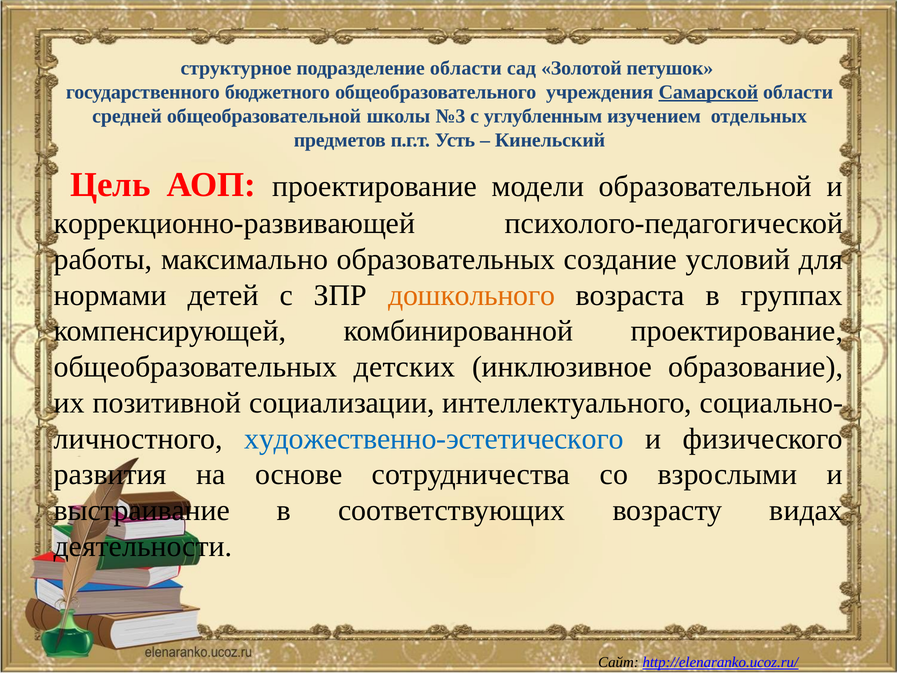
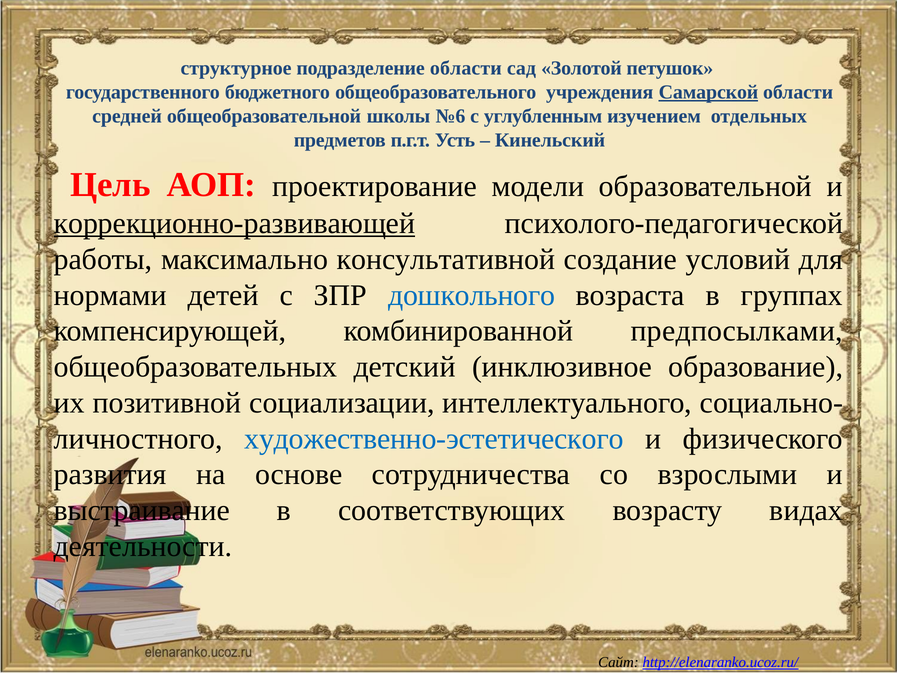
№3: №3 -> №6 (450, 116)
коррекционно-развивающей underline: none -> present (234, 223)
образовательных: образовательных -> консультативной (446, 259)
дошкольного colour: orange -> blue (472, 295)
комбинированной проектирование: проектирование -> предпосылками (737, 331)
детских: детских -> детский (405, 367)
